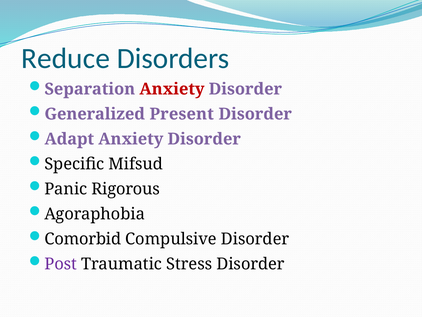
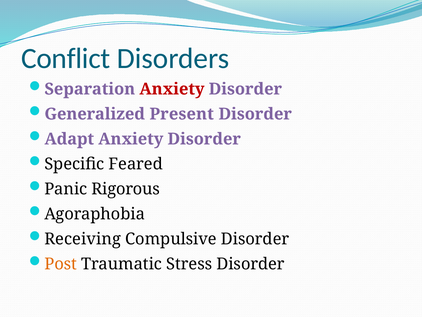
Reduce: Reduce -> Conflict (66, 58)
Mifsud: Mifsud -> Feared (136, 164)
Comorbid: Comorbid -> Receiving (83, 239)
Post colour: purple -> orange (61, 264)
